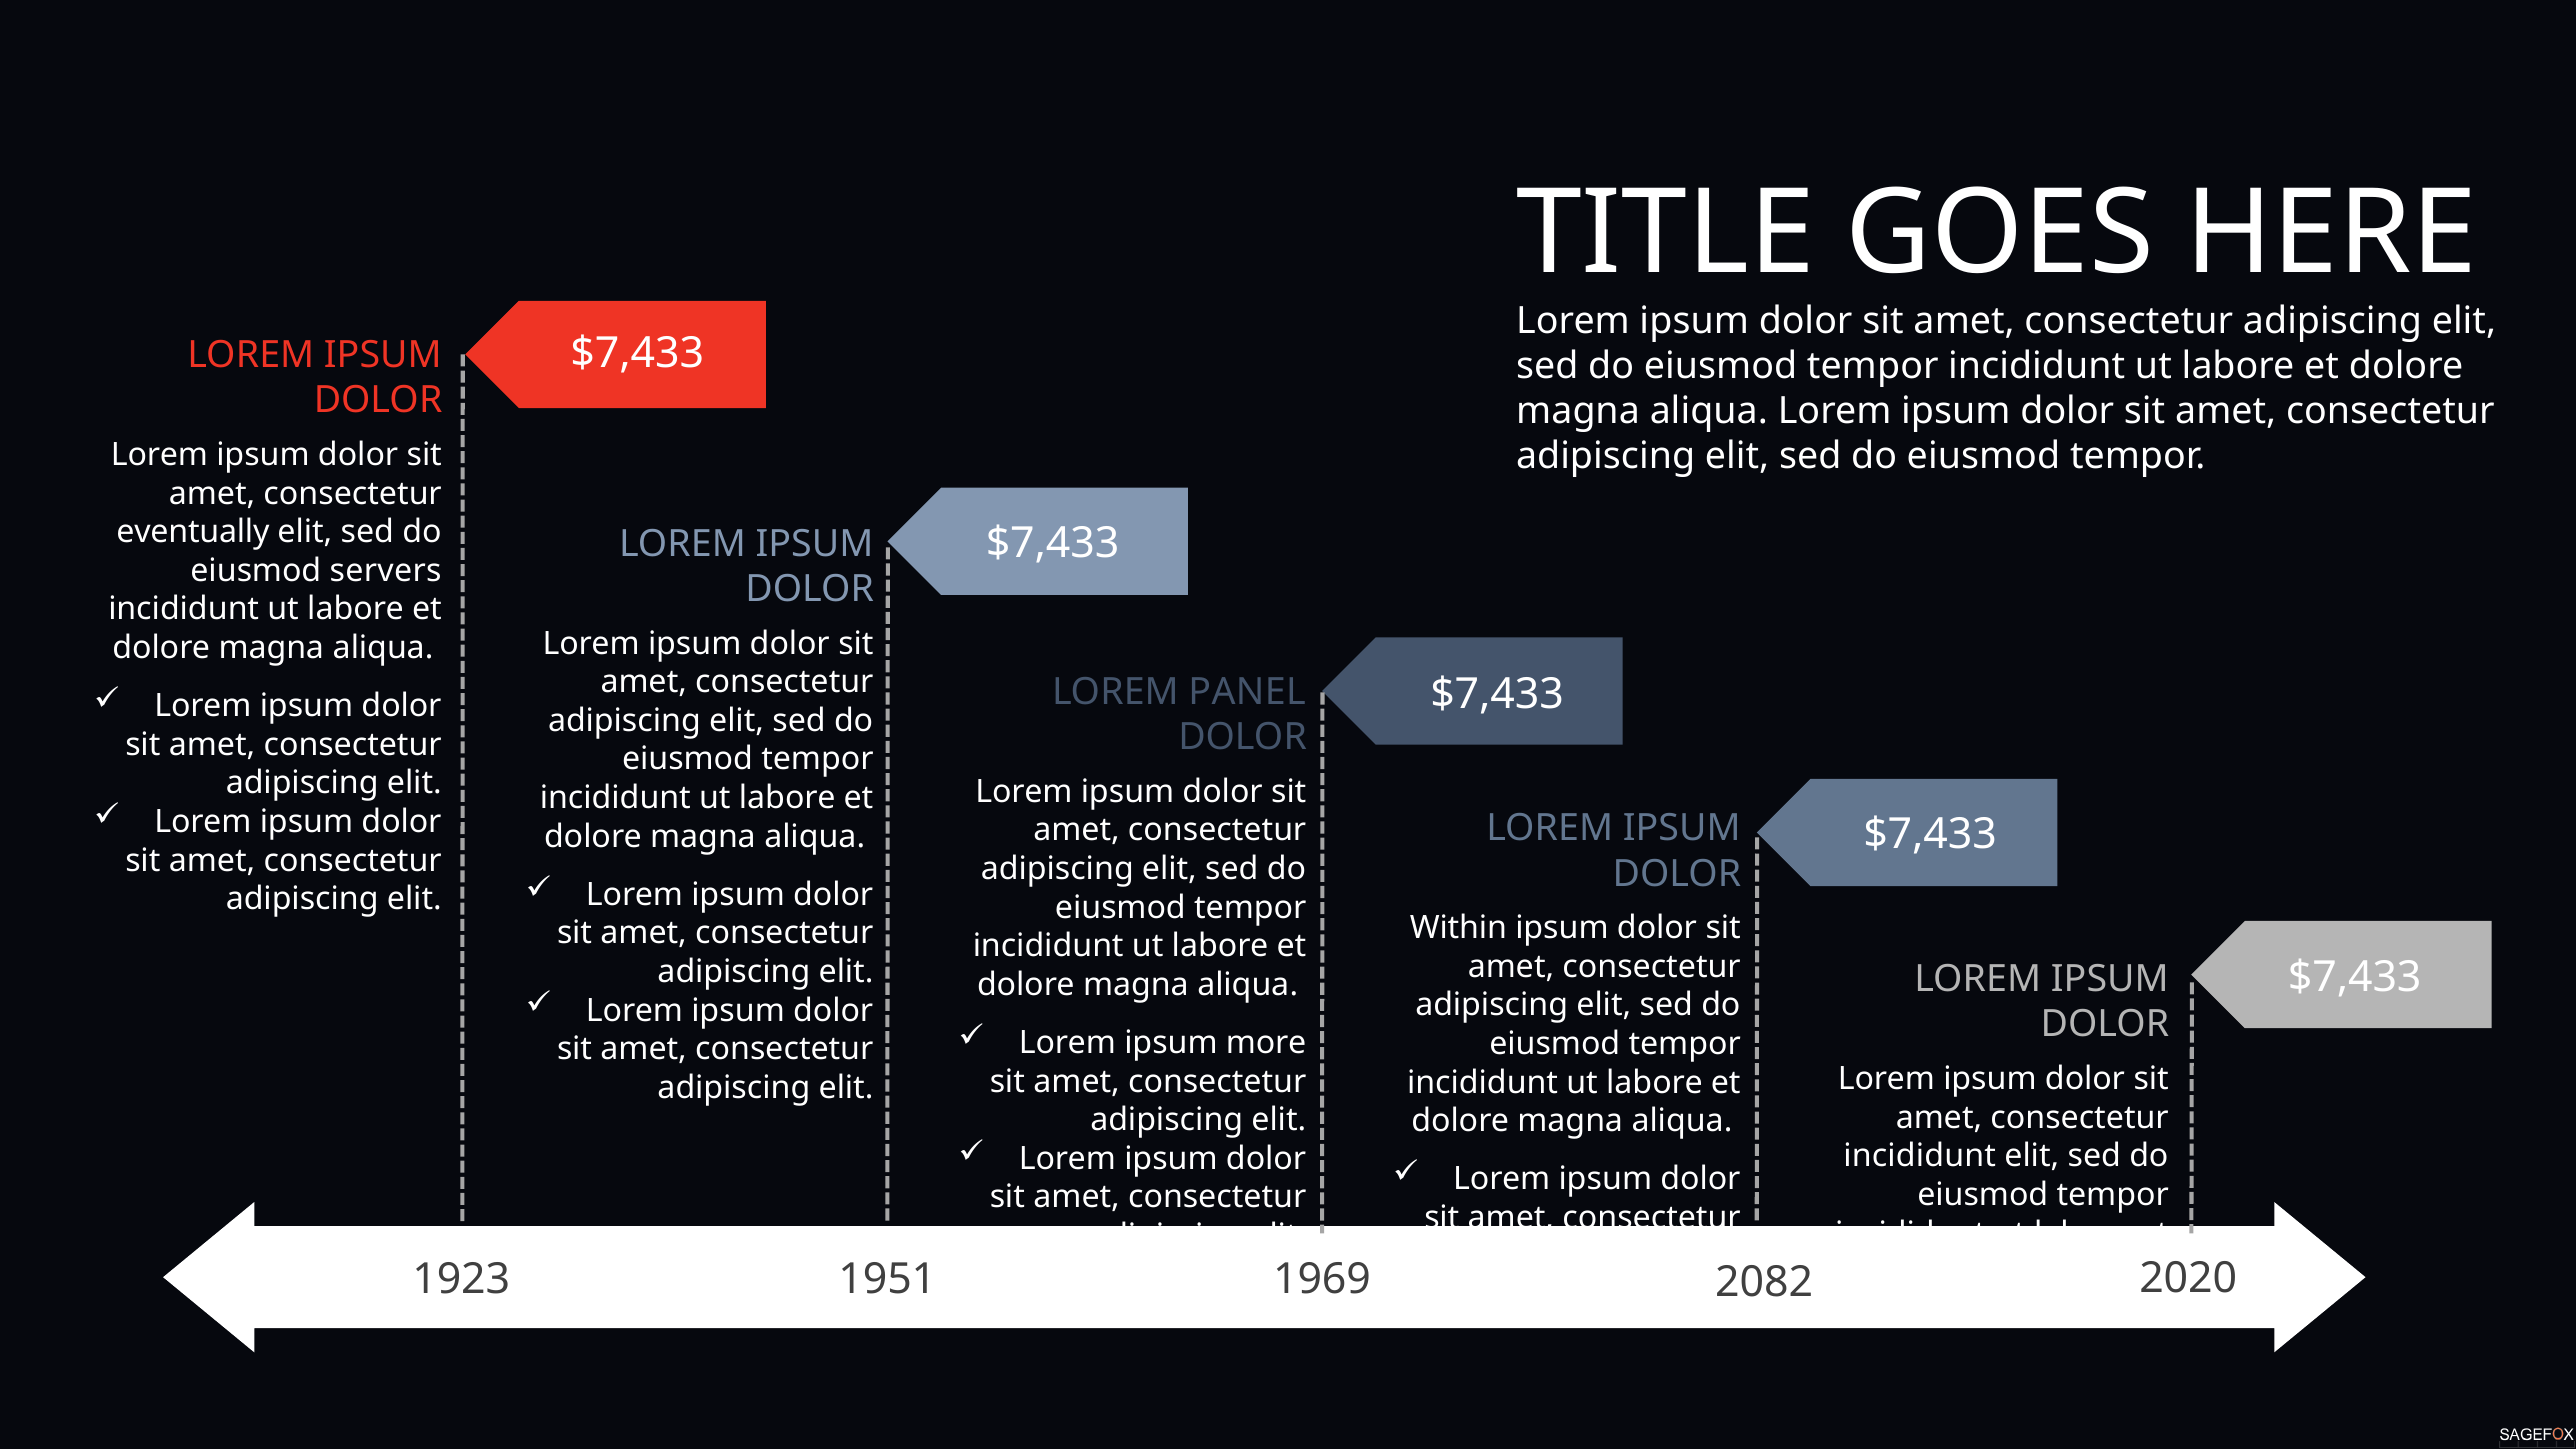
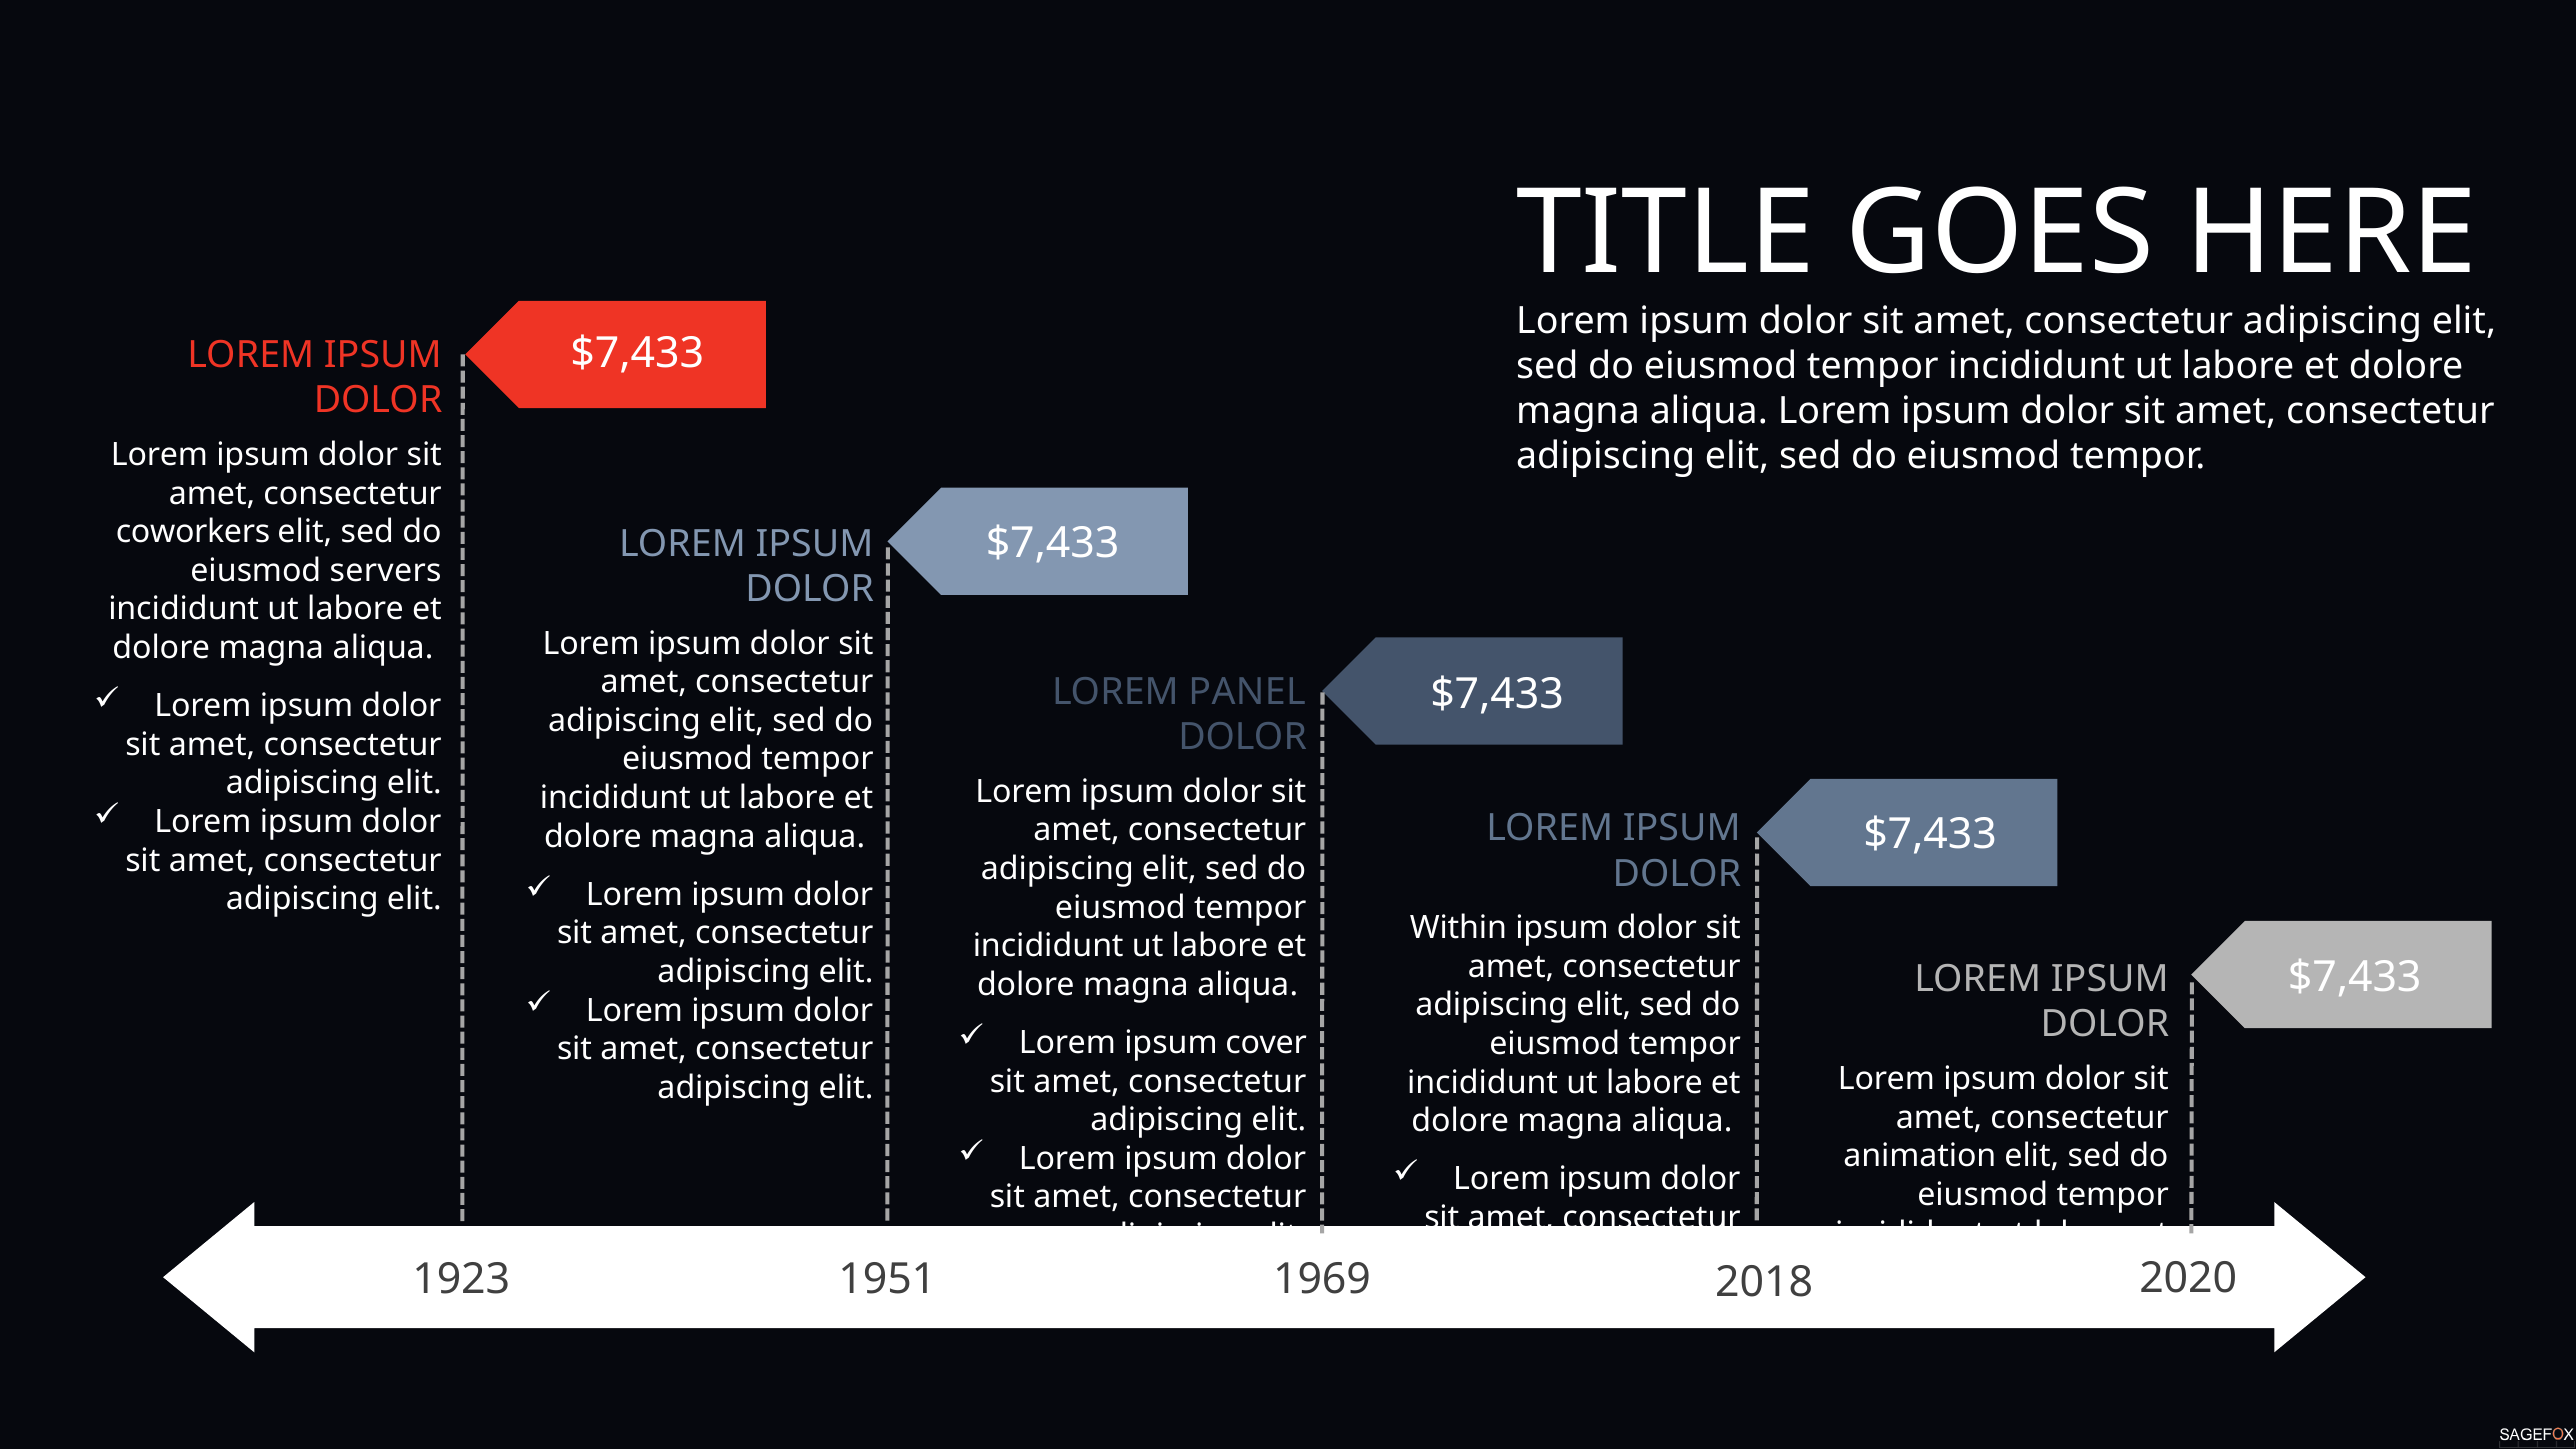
eventually: eventually -> coworkers (193, 532)
more: more -> cover (1266, 1043)
incididunt: incididunt -> animation (1920, 1156)
2082: 2082 -> 2018 (1764, 1283)
